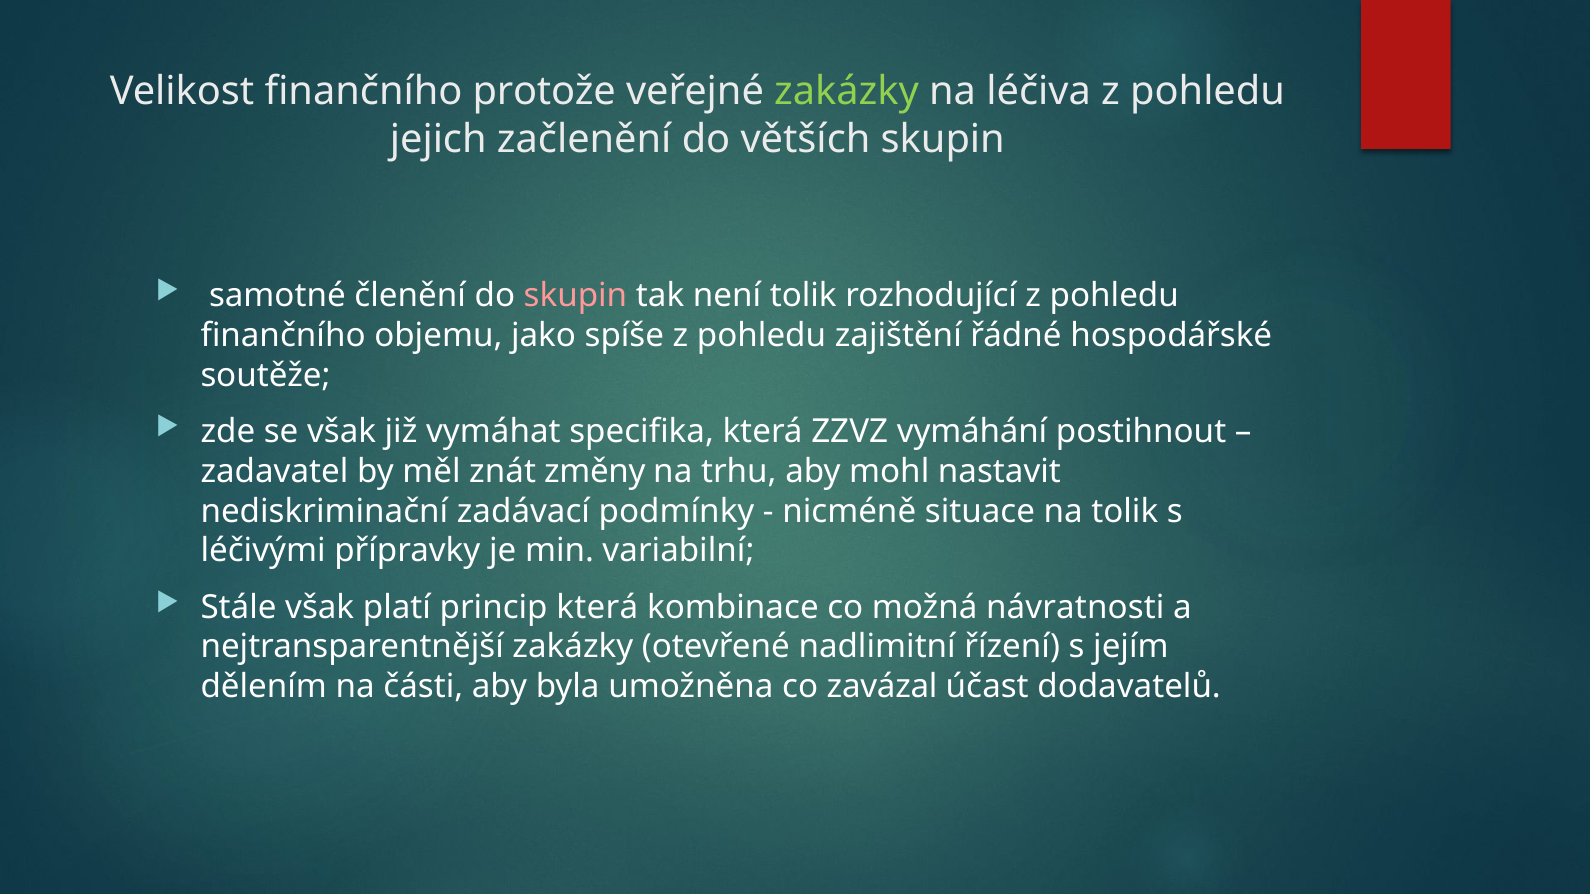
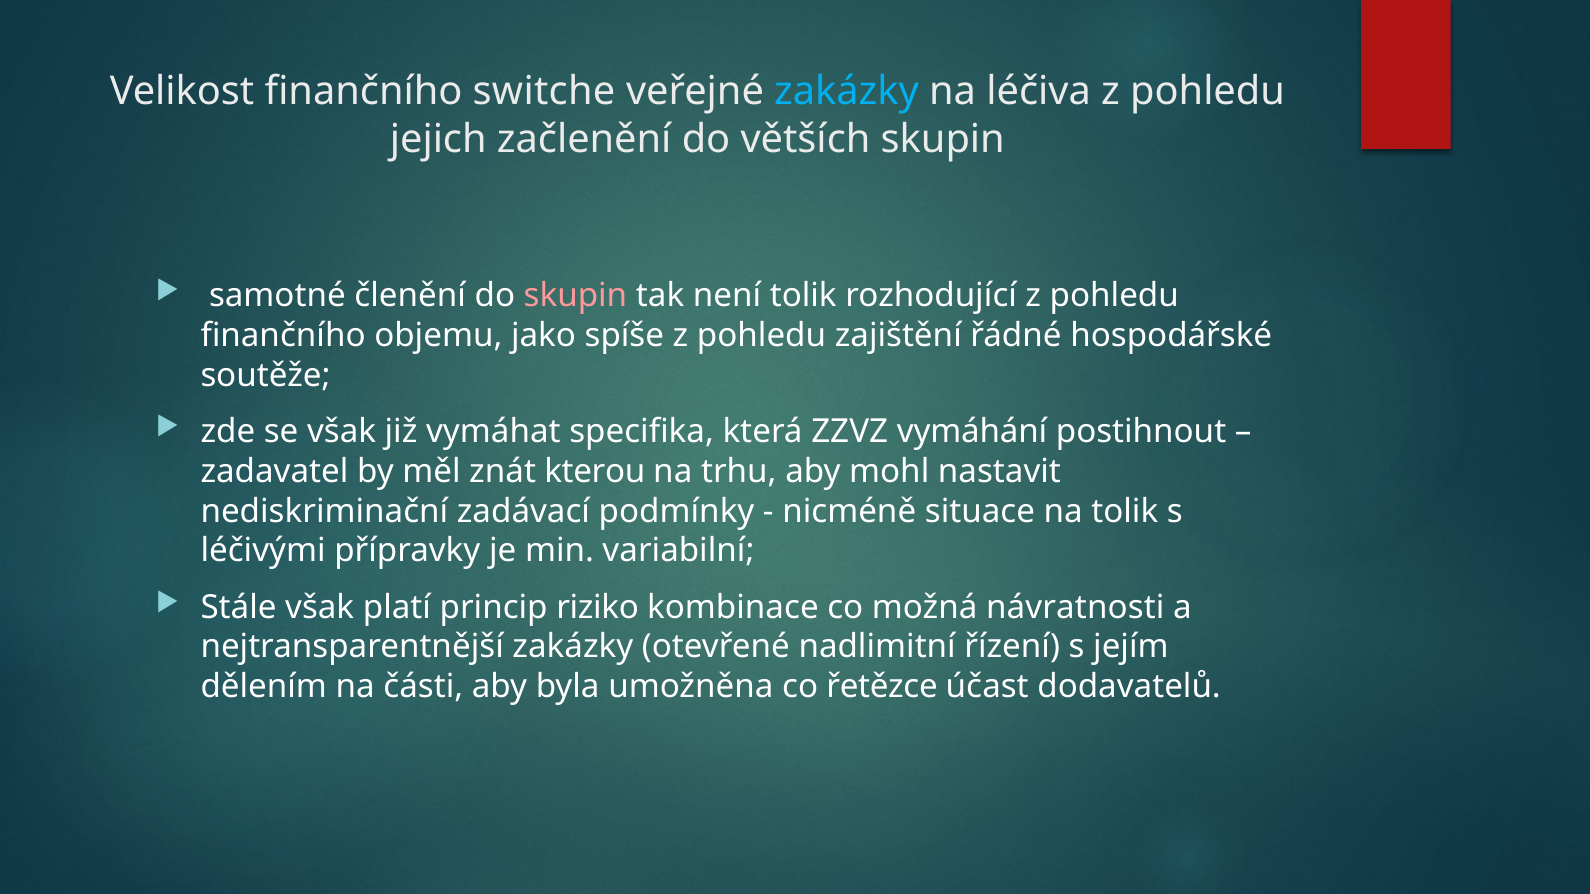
protože: protože -> switche (544, 92)
zakázky colour: light green -> light blue (846, 92)
změny: změny -> kterou (595, 472)
princip která: která -> riziko (598, 607)
zavázal: zavázal -> řetězce (882, 687)
